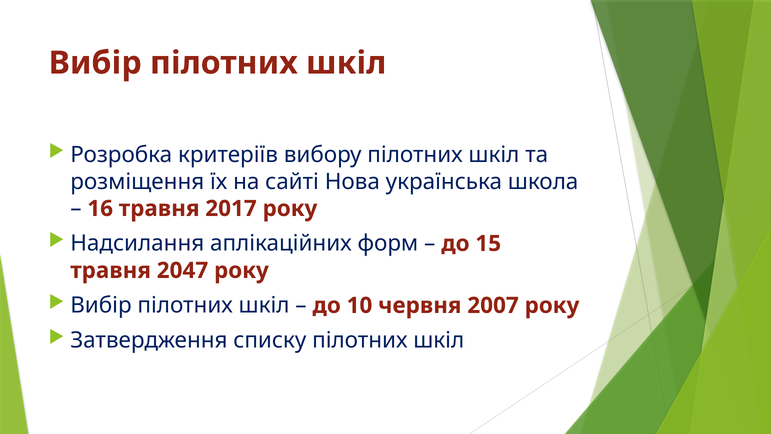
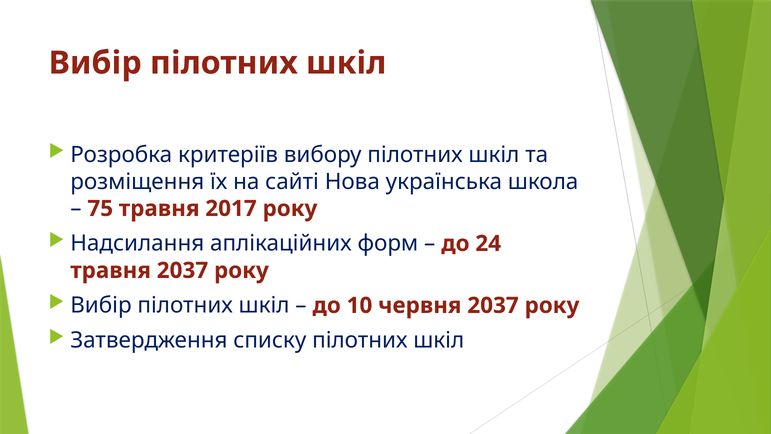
16: 16 -> 75 (100, 208)
15: 15 -> 24 (488, 243)
травня 2047: 2047 -> 2037 (182, 270)
червня 2007: 2007 -> 2037 (493, 305)
